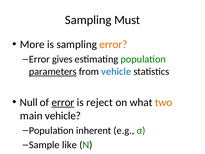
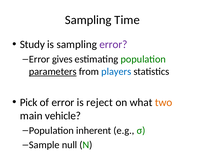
Must: Must -> Time (127, 20)
More: More -> Study (32, 44)
error colour: orange -> purple (113, 44)
from vehicle: vehicle -> players (116, 71)
Null: Null -> Pick (29, 102)
error underline: present -> none (63, 102)
like: like -> null (70, 145)
